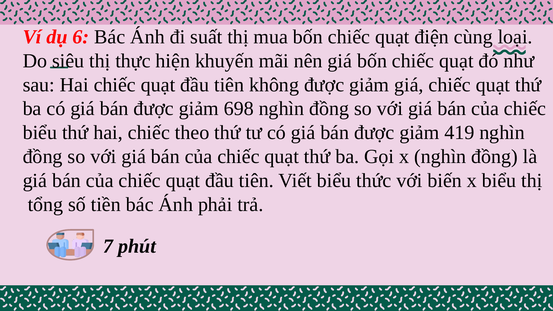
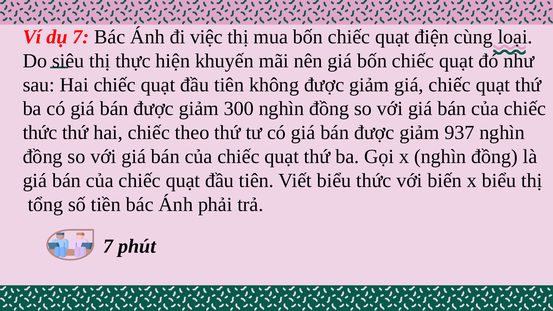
dụ 6: 6 -> 7 (81, 37)
suất: suất -> việc (206, 37)
698: 698 -> 300 (239, 109)
biểu: biểu -> thức (40, 133)
419: 419 -> 937 (459, 133)
